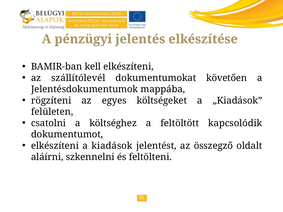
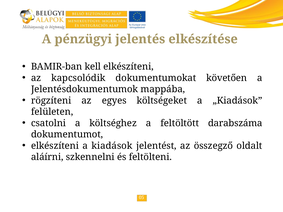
szállítólevél: szállítólevél -> kapcsolódik (78, 78)
kapcsolódik: kapcsolódik -> darabszáma (235, 123)
